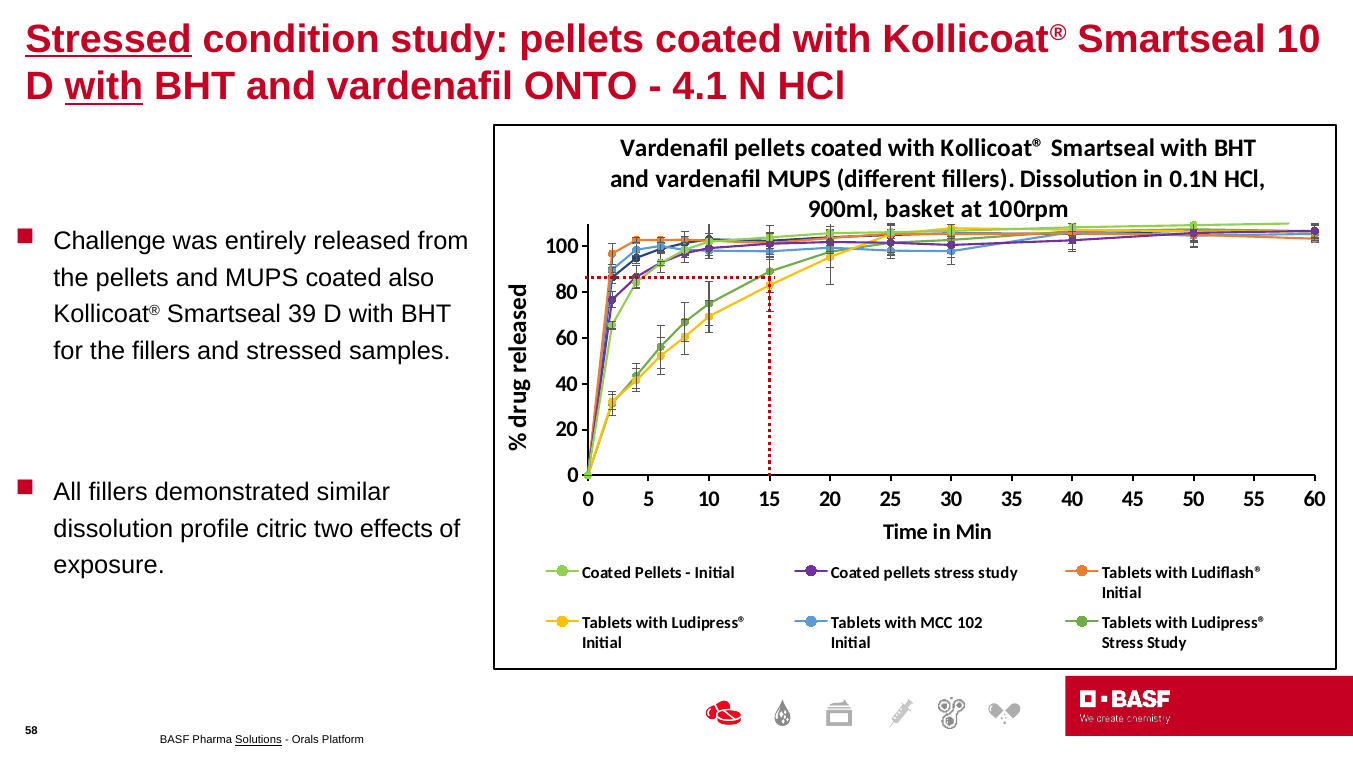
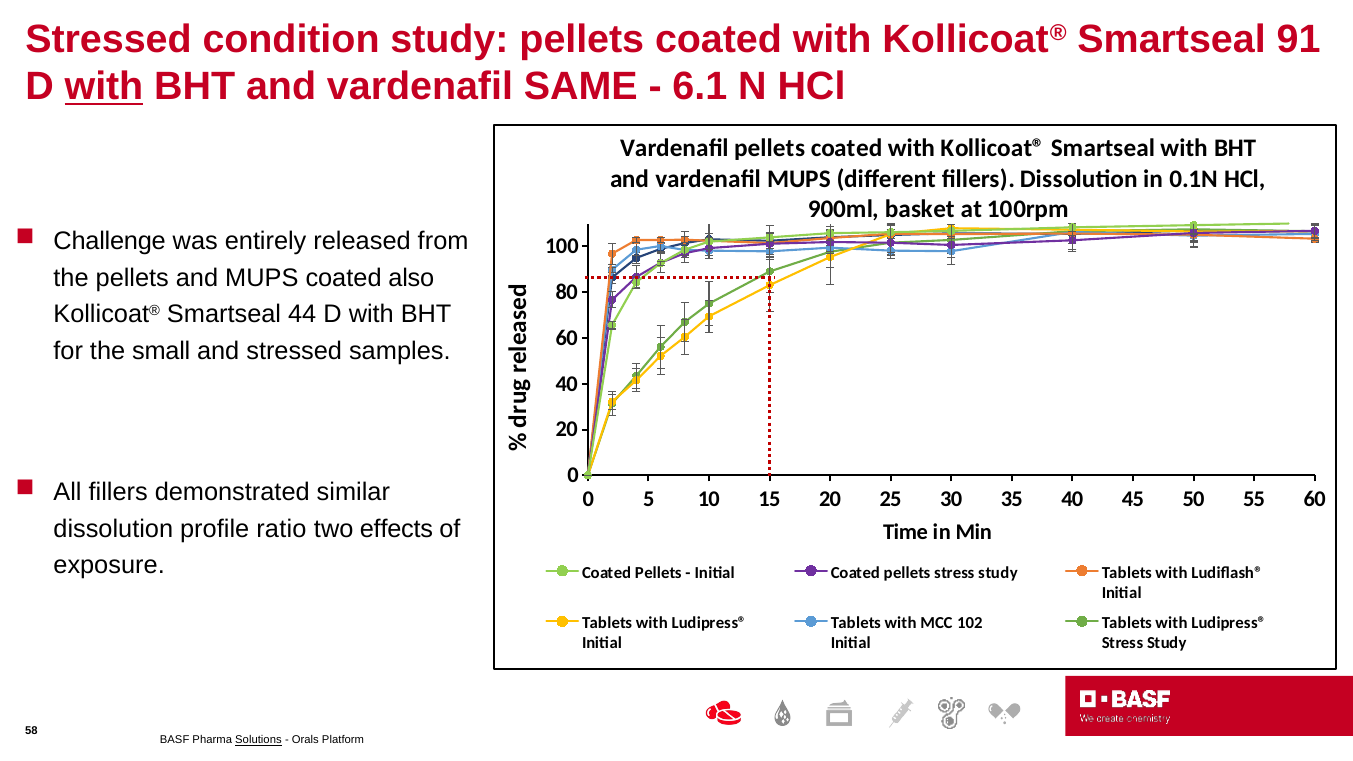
Stressed underline: present -> none (108, 39)
Smartseal 10: 10 -> 91 (1299, 39)
ONTO: ONTO -> SAME (581, 86)
4.1: 4.1 -> 6.1 (700, 86)
39: 39 -> 44 (302, 315)
the fillers: fillers -> small (161, 351)
citric: citric -> ratio (281, 529)
